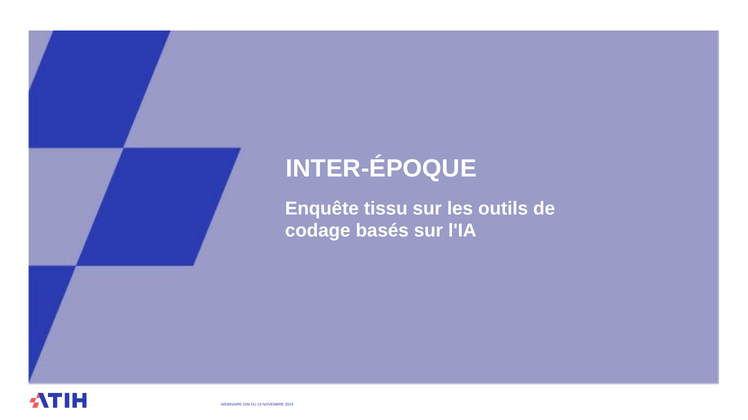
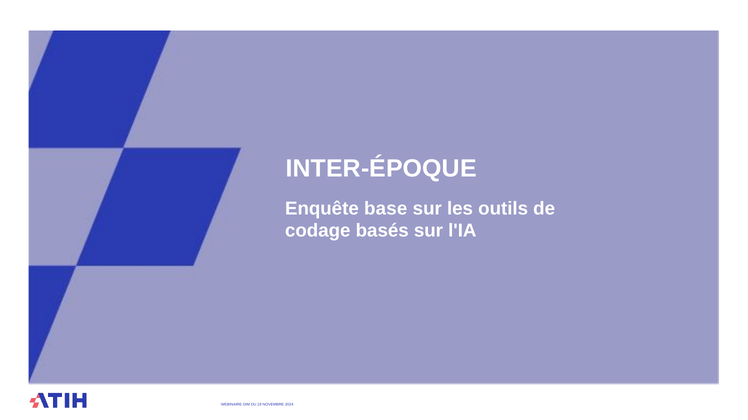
tissu: tissu -> base (386, 209)
